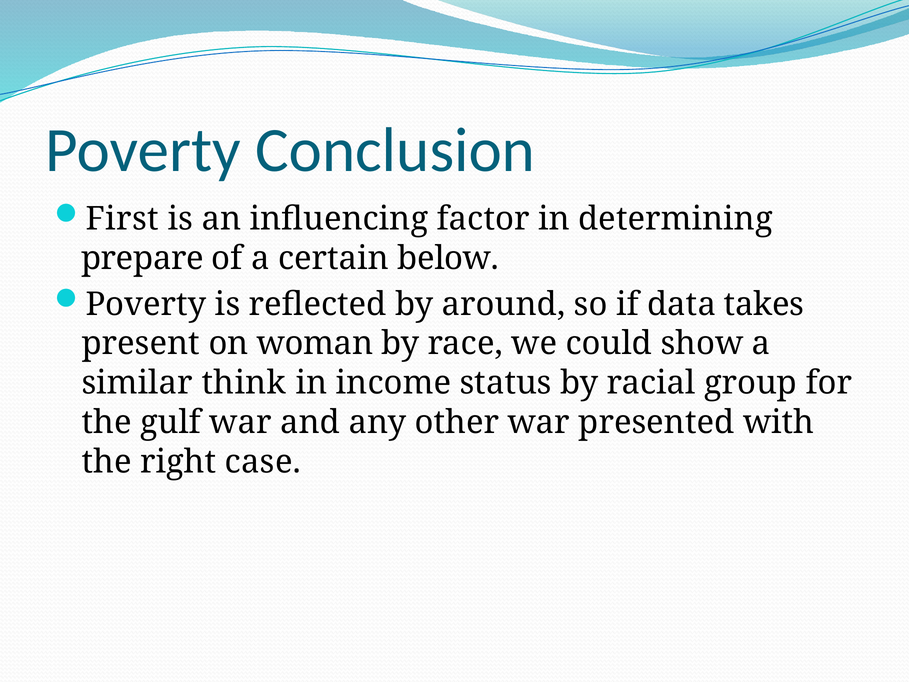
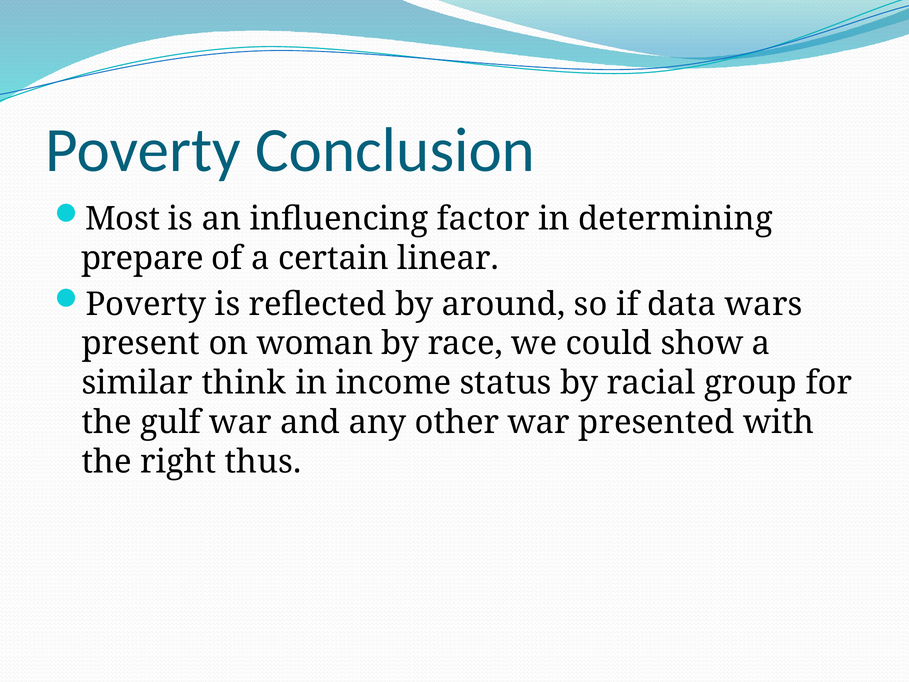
First: First -> Most (123, 219)
below: below -> linear (448, 258)
takes: takes -> wars (764, 304)
case: case -> thus (263, 462)
